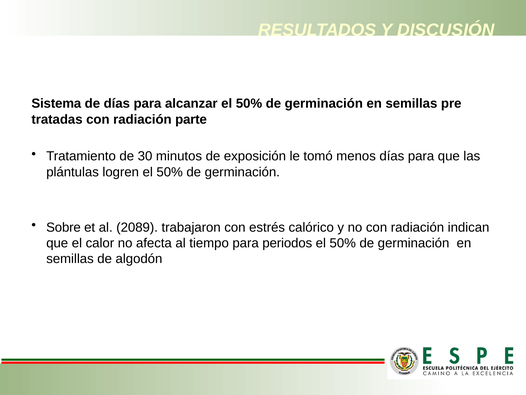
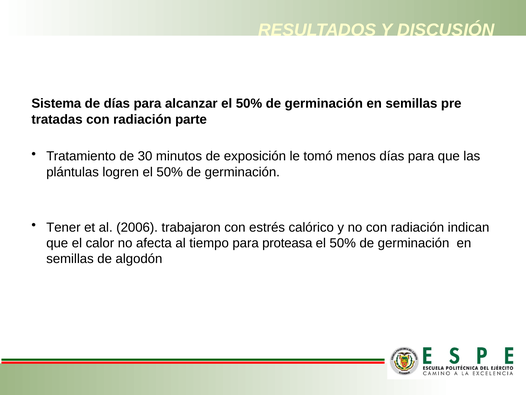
Sobre: Sobre -> Tener (63, 227)
2089: 2089 -> 2006 (137, 227)
periodos: periodos -> proteasa (287, 243)
